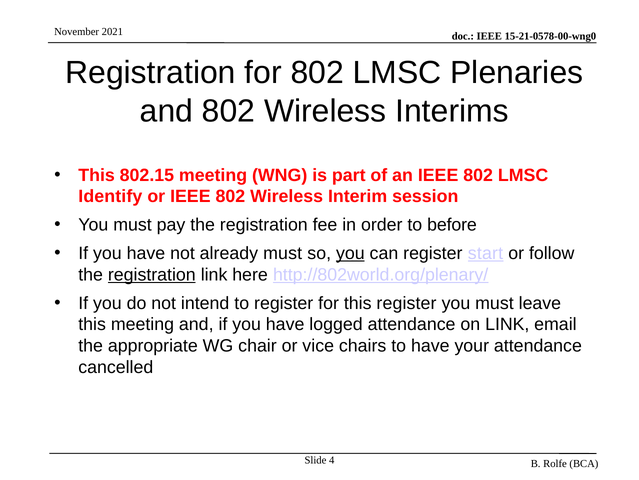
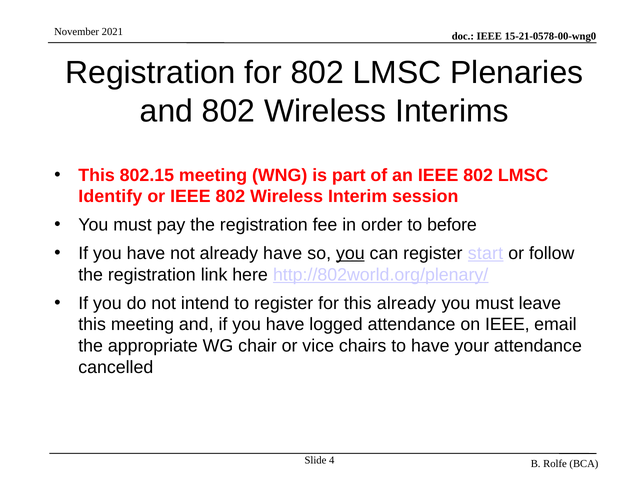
already must: must -> have (283, 253)
registration underline: present -> none (152, 274)
this register: register -> already (406, 303)
on LINK: LINK -> IEEE (507, 324)
